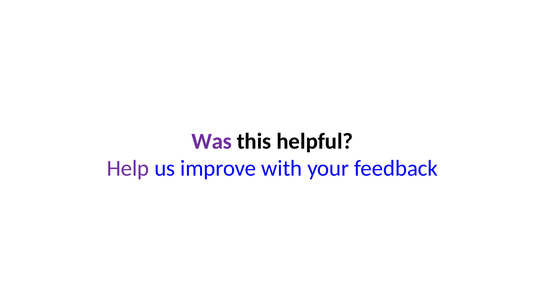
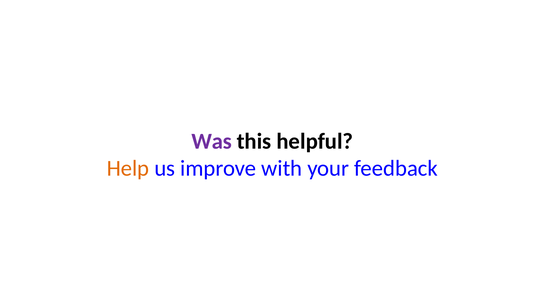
Help colour: purple -> orange (128, 168)
